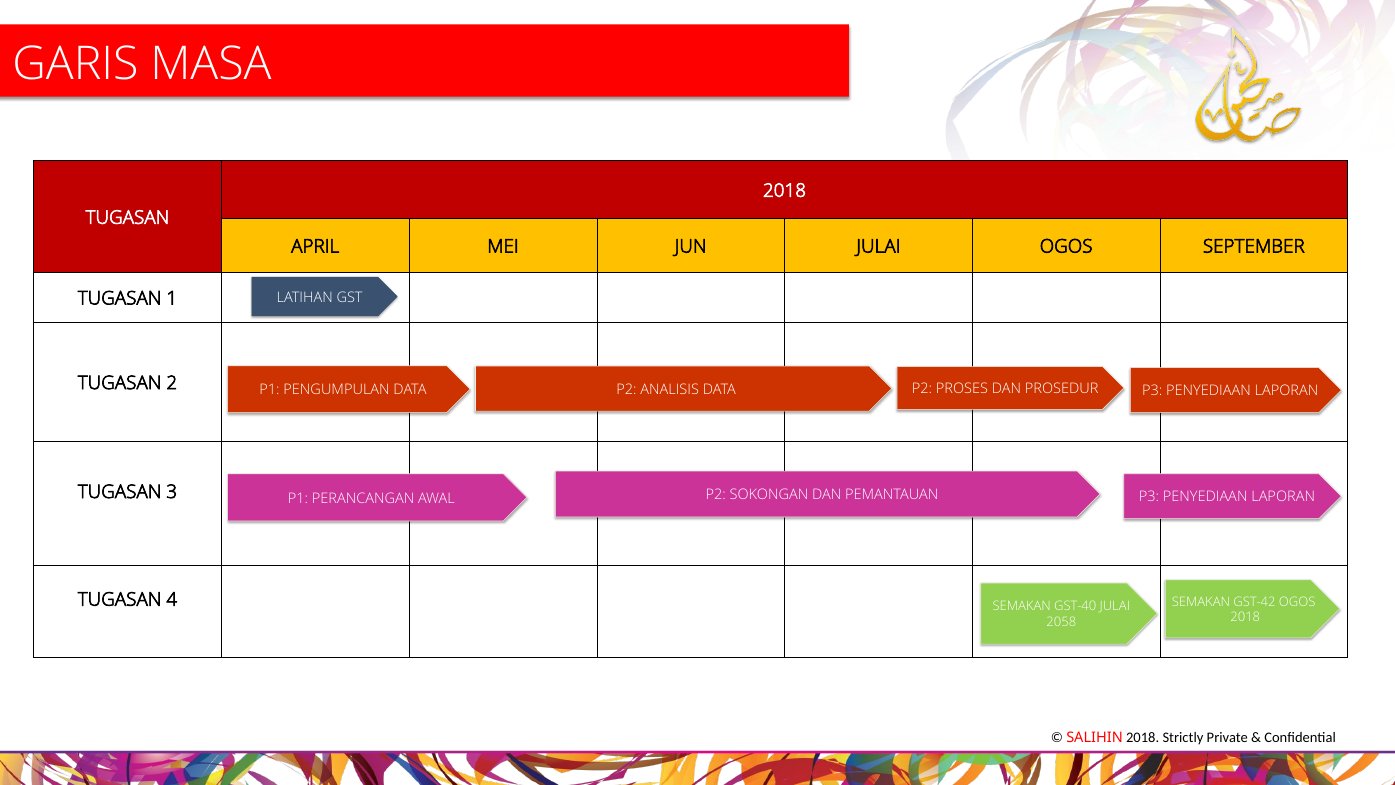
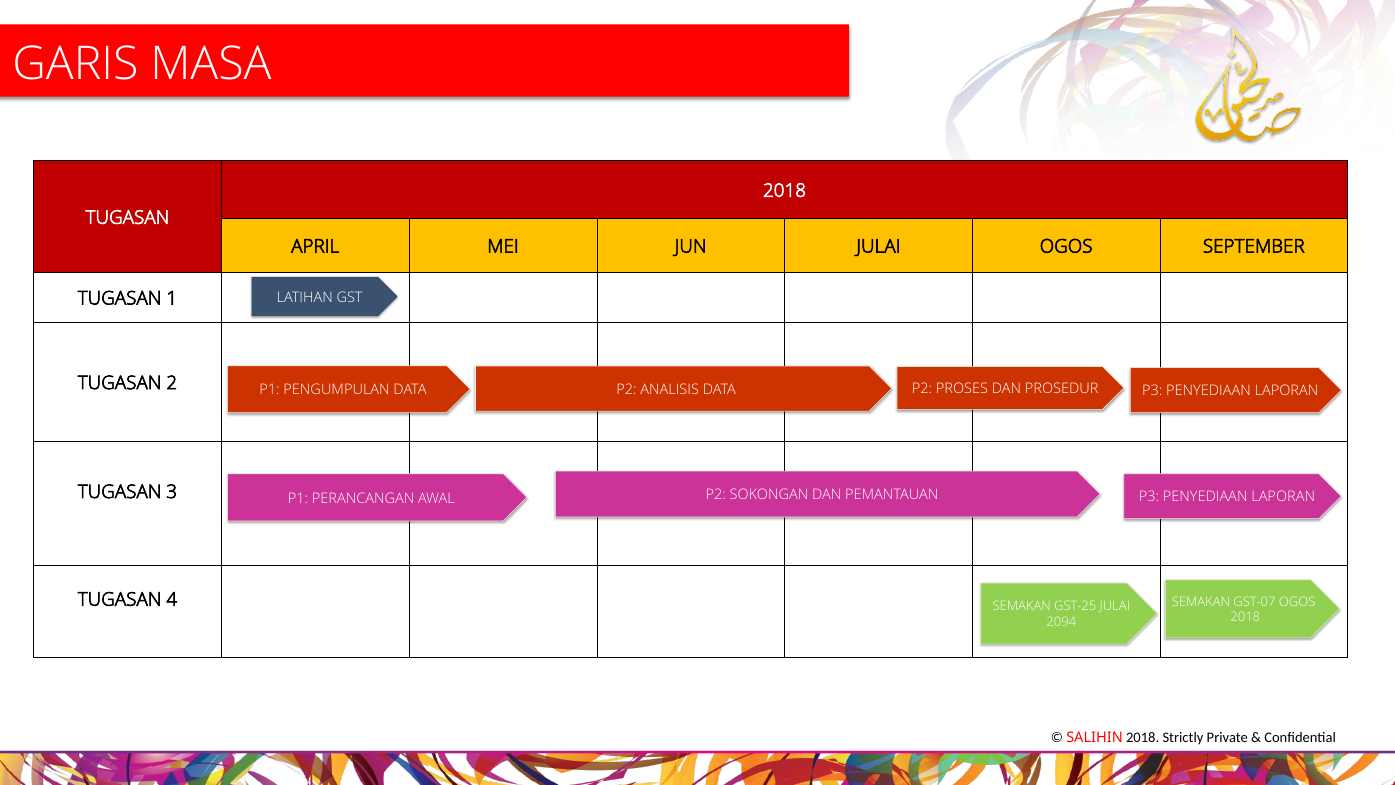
GST-42: GST-42 -> GST-07 (1254, 602)
GST-40: GST-40 -> GST-25 (1075, 606)
2058: 2058 -> 2094 (1061, 622)
